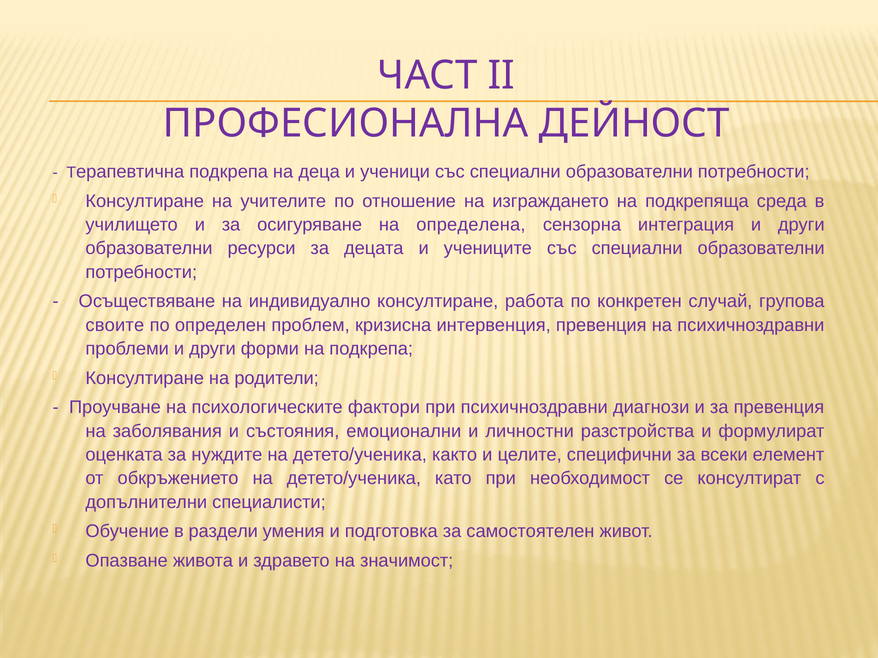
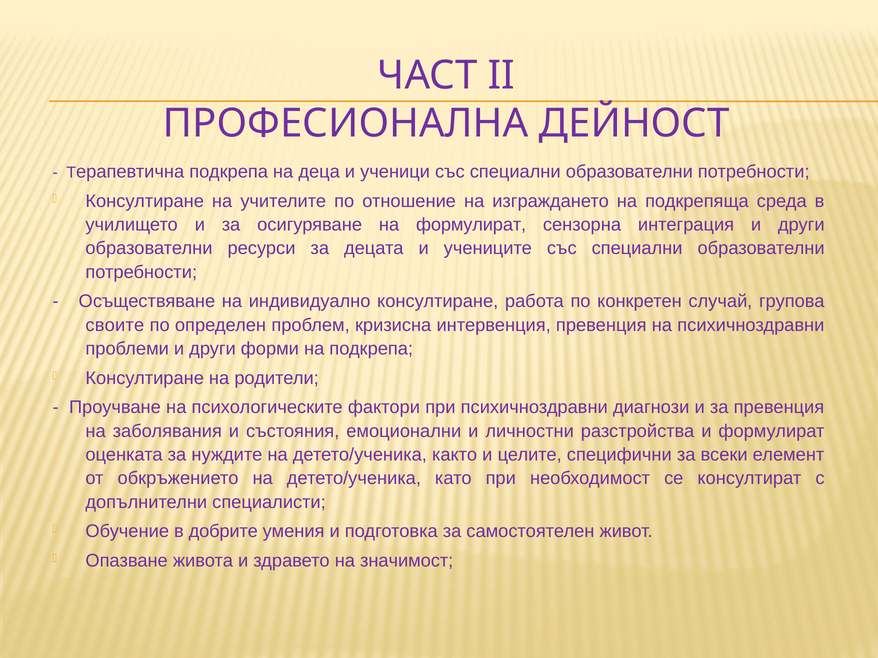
на определена: определена -> формулират (471, 225)
раздели: раздели -> добрите (223, 532)
